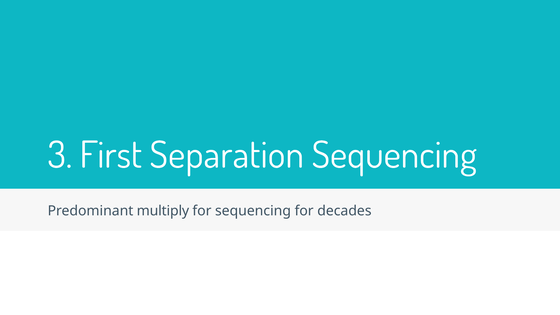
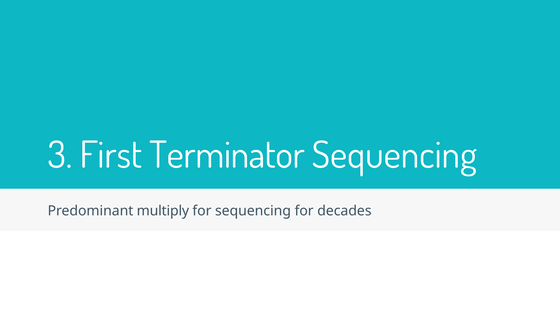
Separation: Separation -> Terminator (227, 155)
